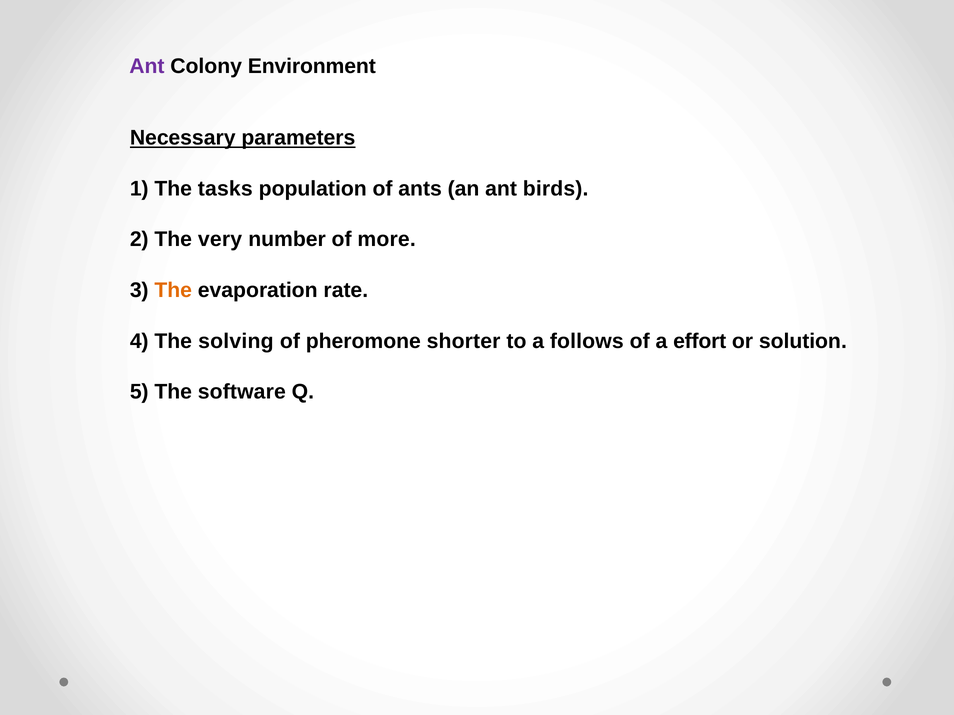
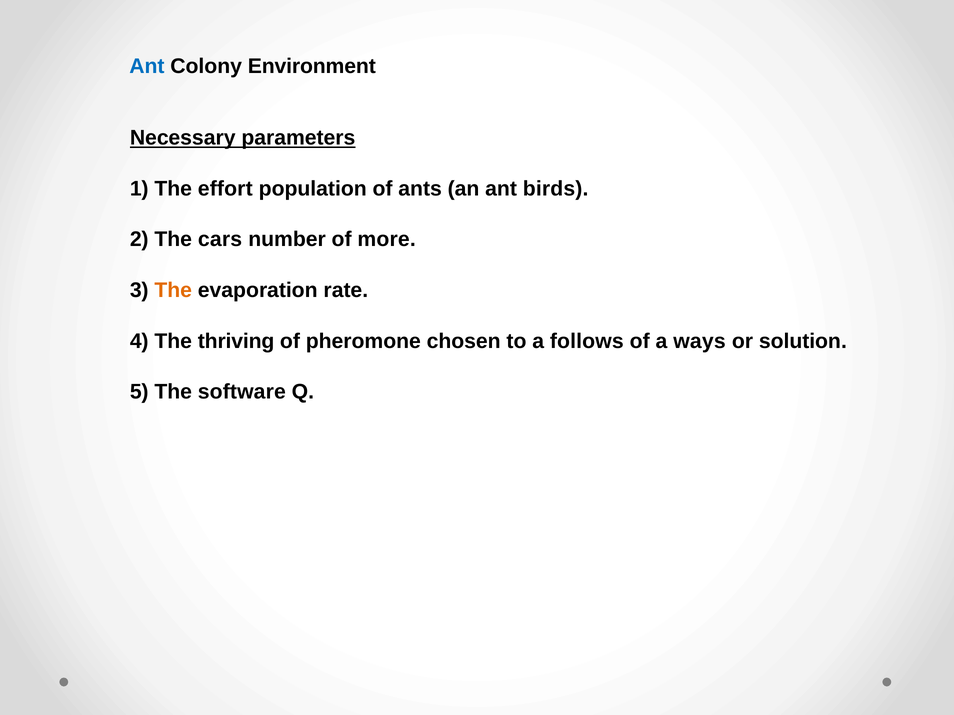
Ant colour: purple -> blue (147, 66)
tasks: tasks -> effort (225, 189)
very: very -> cars (220, 240)
solving: solving -> thriving (236, 341)
shorter: shorter -> chosen (464, 341)
effort: effort -> ways (700, 341)
